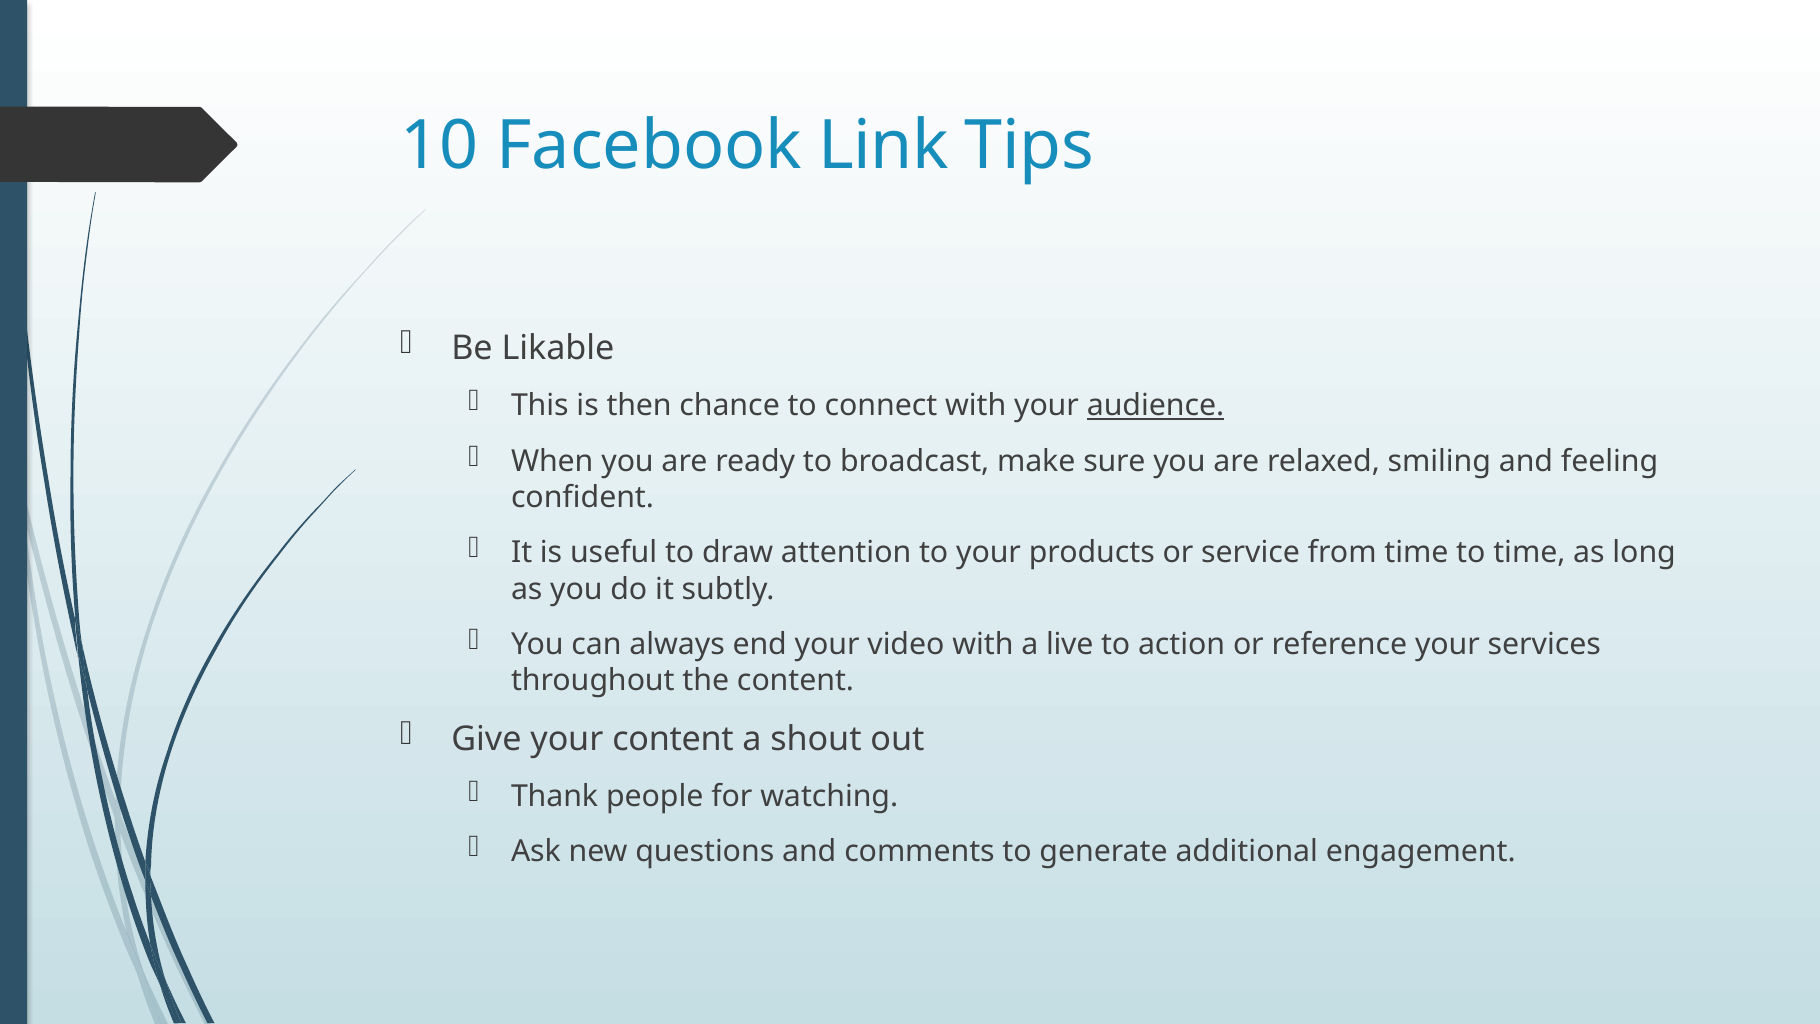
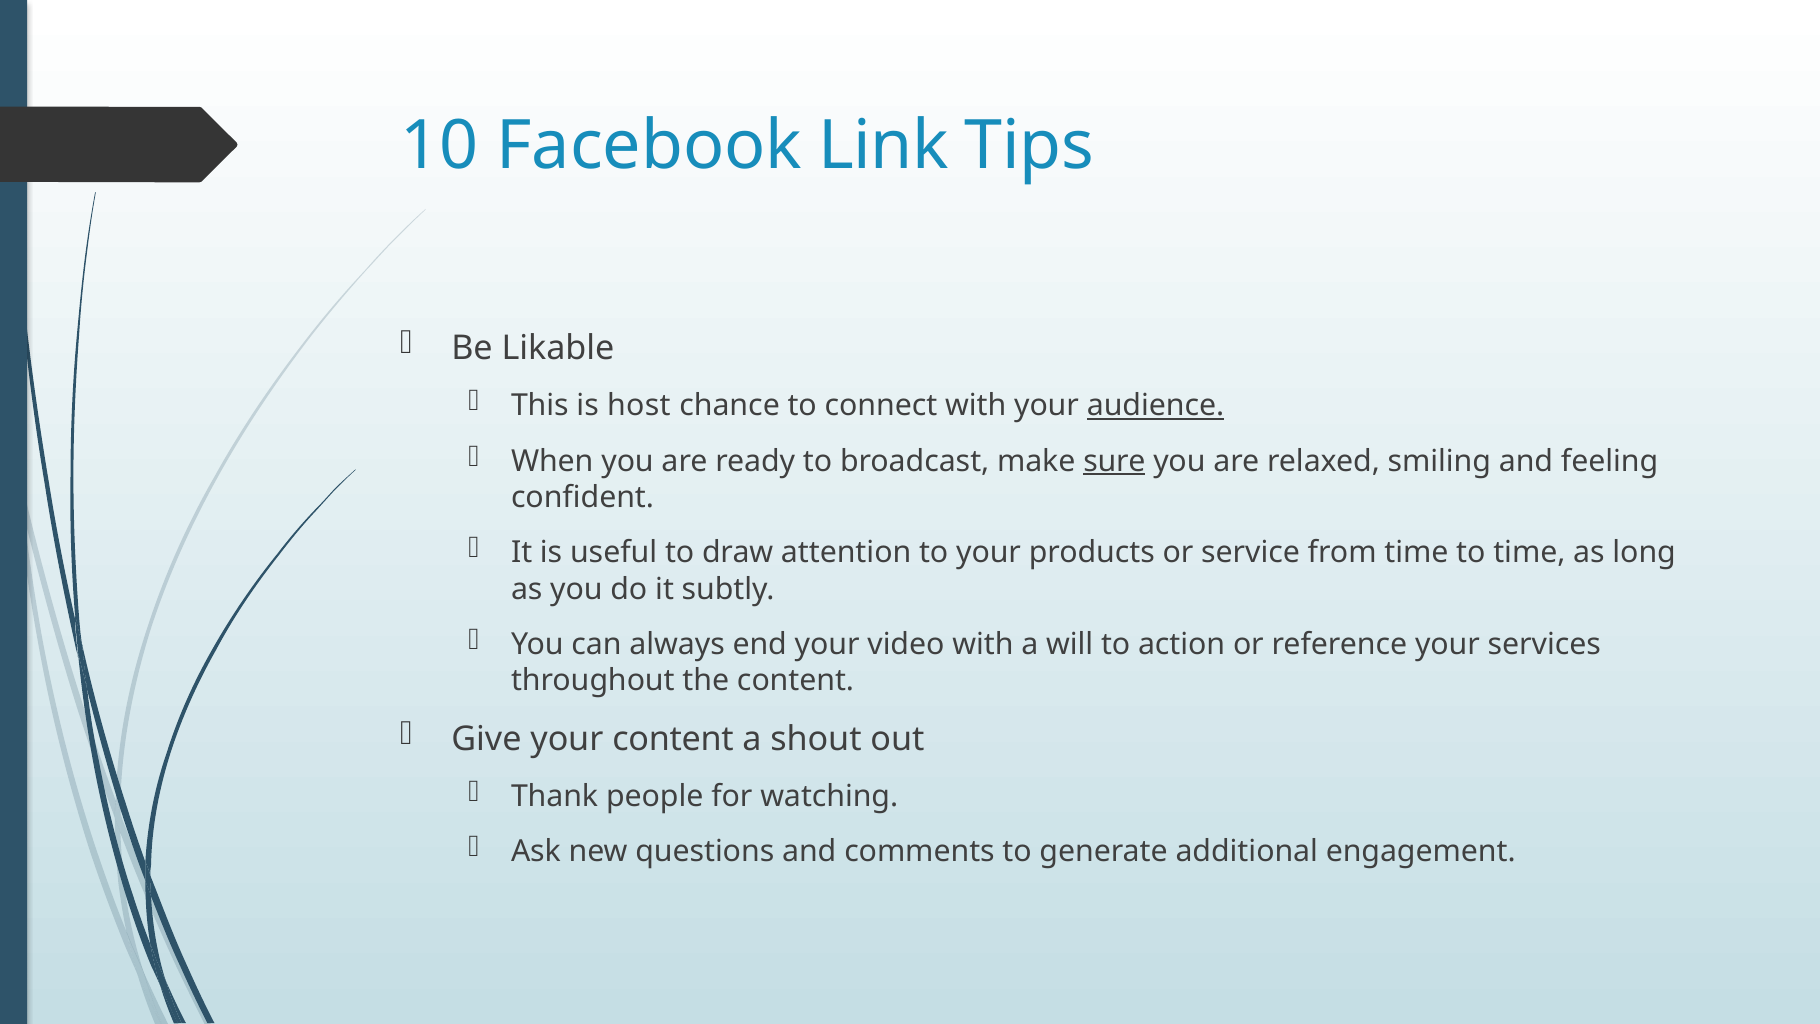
then: then -> host (639, 406)
sure underline: none -> present (1114, 461)
live: live -> will (1070, 644)
